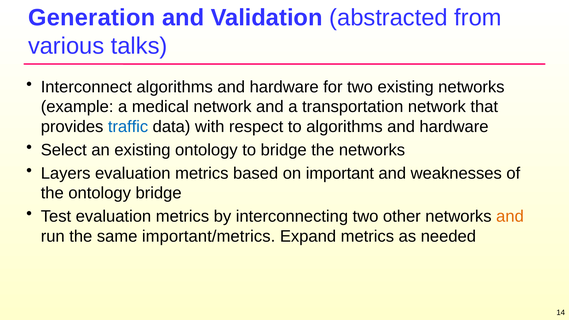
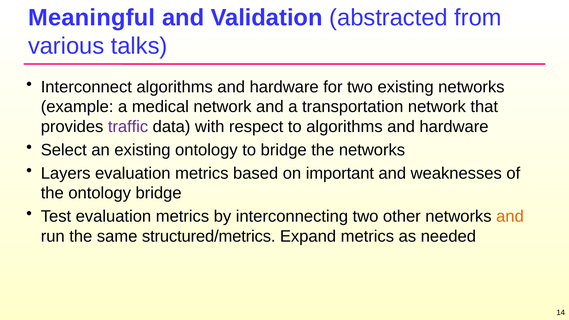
Generation: Generation -> Meaningful (92, 18)
traffic colour: blue -> purple (128, 127)
important/metrics: important/metrics -> structured/metrics (209, 236)
